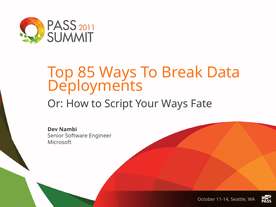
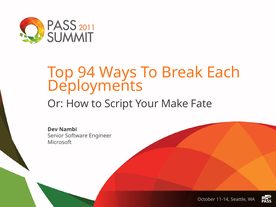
85: 85 -> 94 (86, 72)
Data: Data -> Each (223, 72)
Your Ways: Ways -> Make (175, 104)
